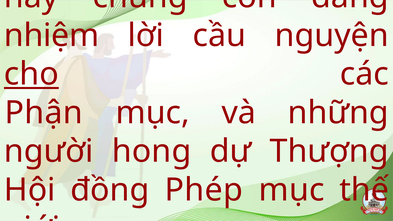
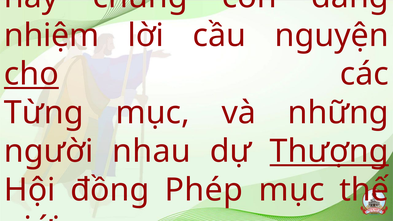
Phận: Phận -> Từng (44, 113)
hong: hong -> nhau (151, 151)
Thượng underline: none -> present (329, 151)
